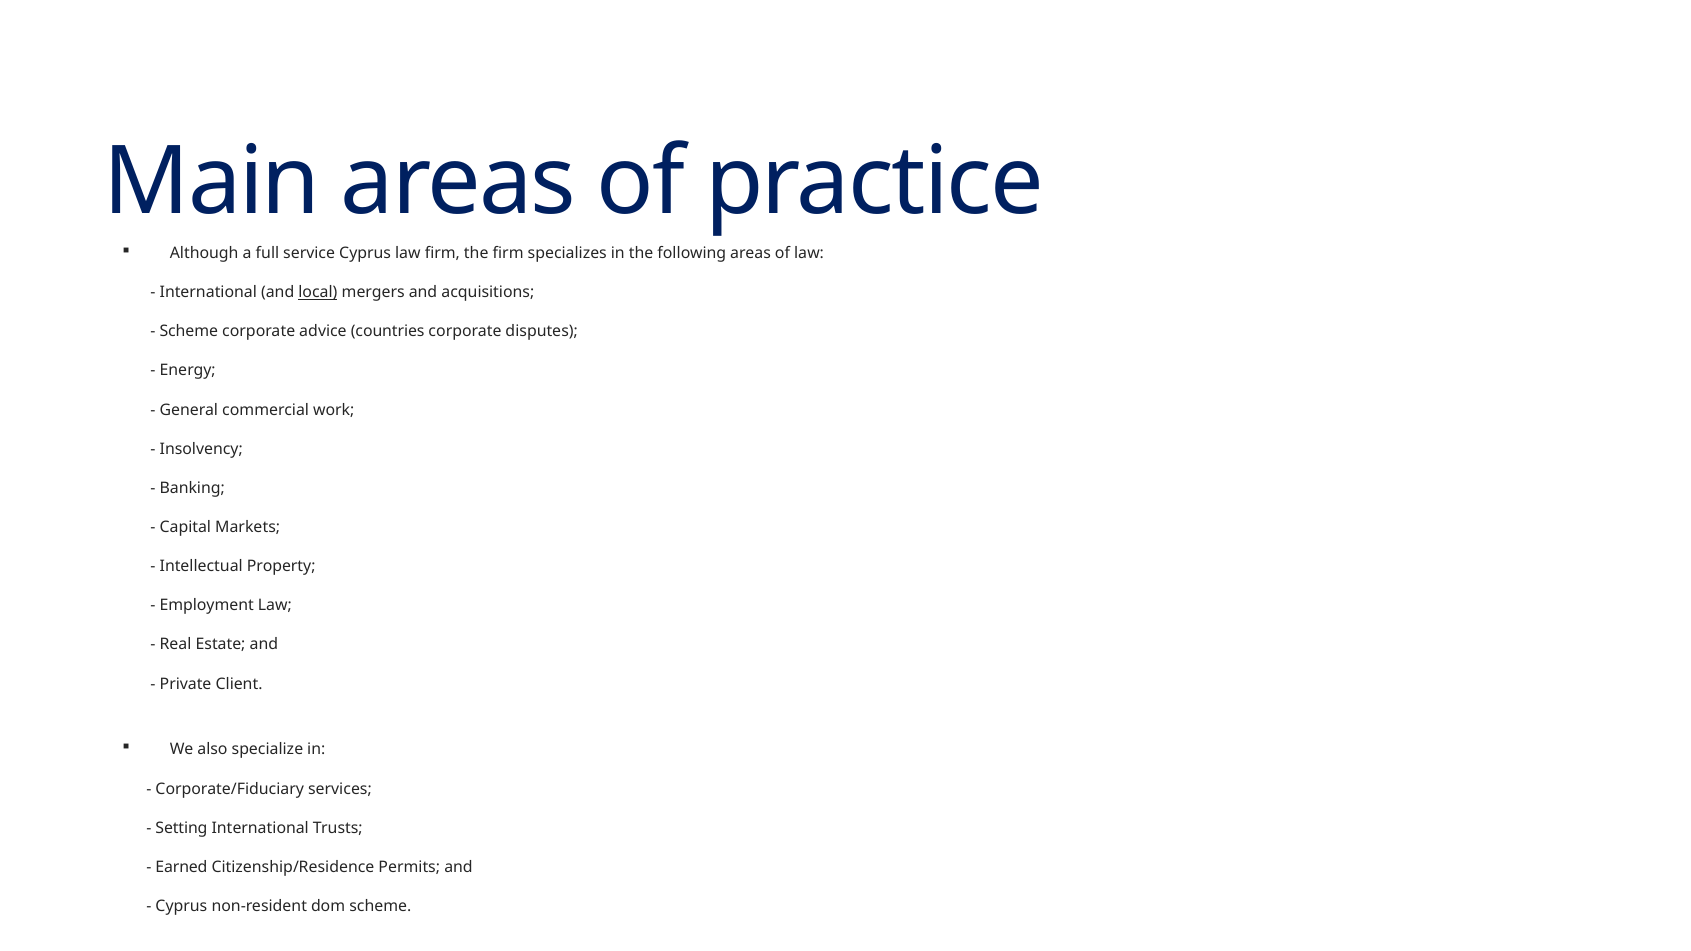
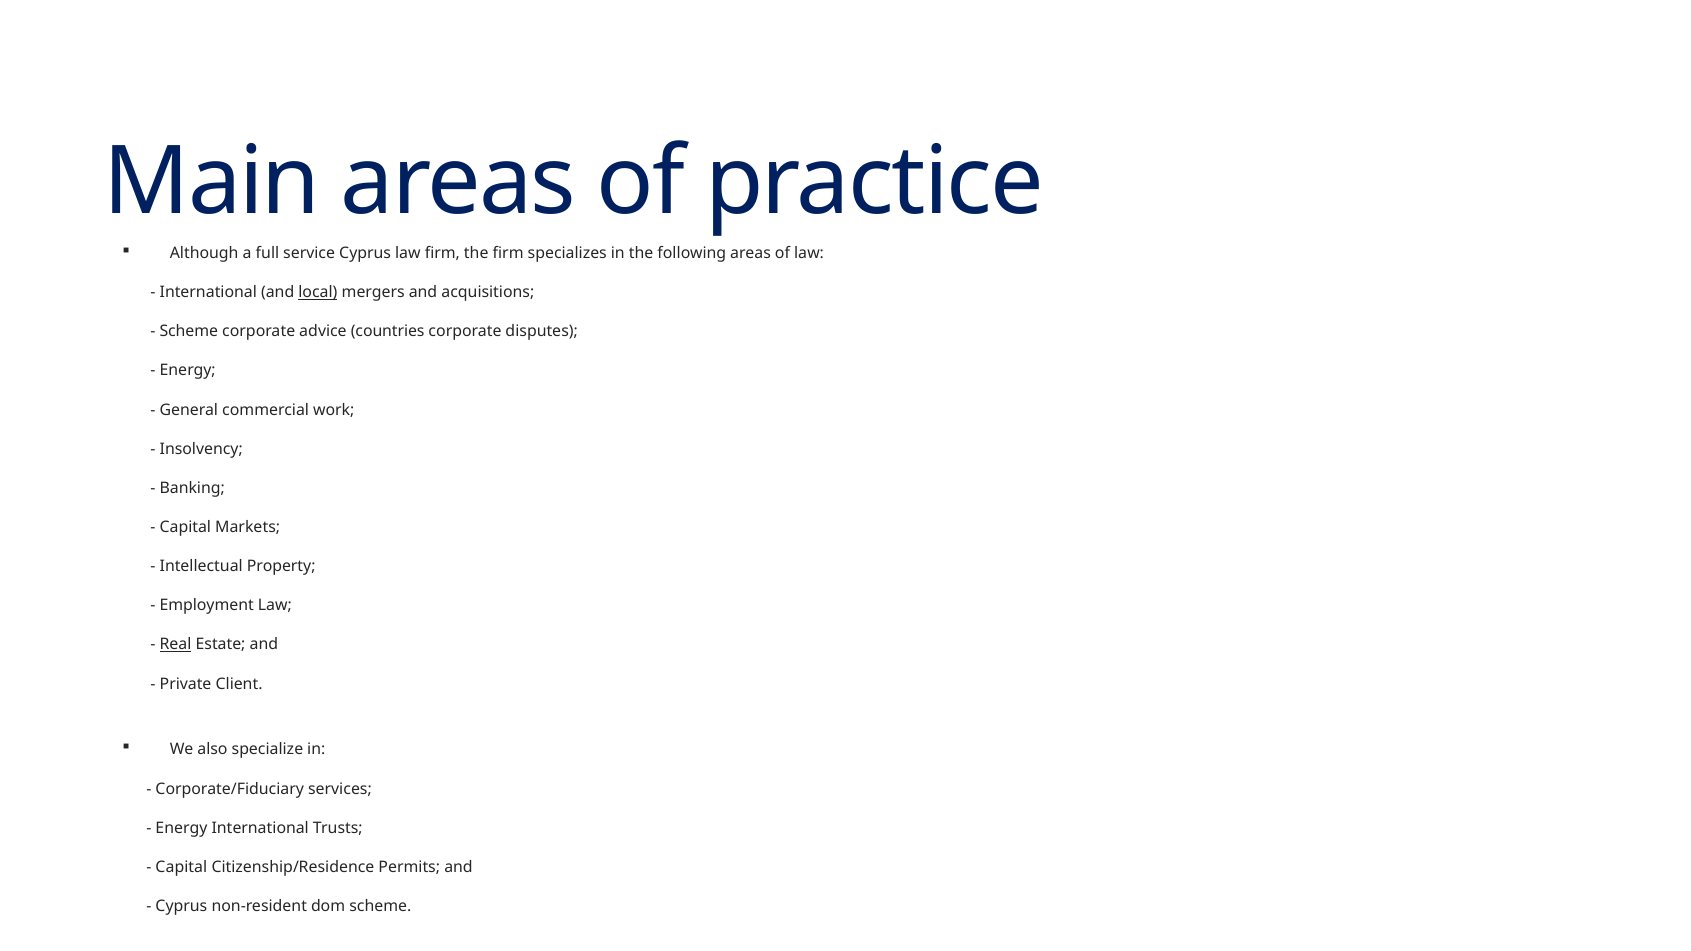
Real underline: none -> present (175, 645)
Setting: Setting -> Energy (181, 828)
Earned: Earned -> Capital (181, 867)
